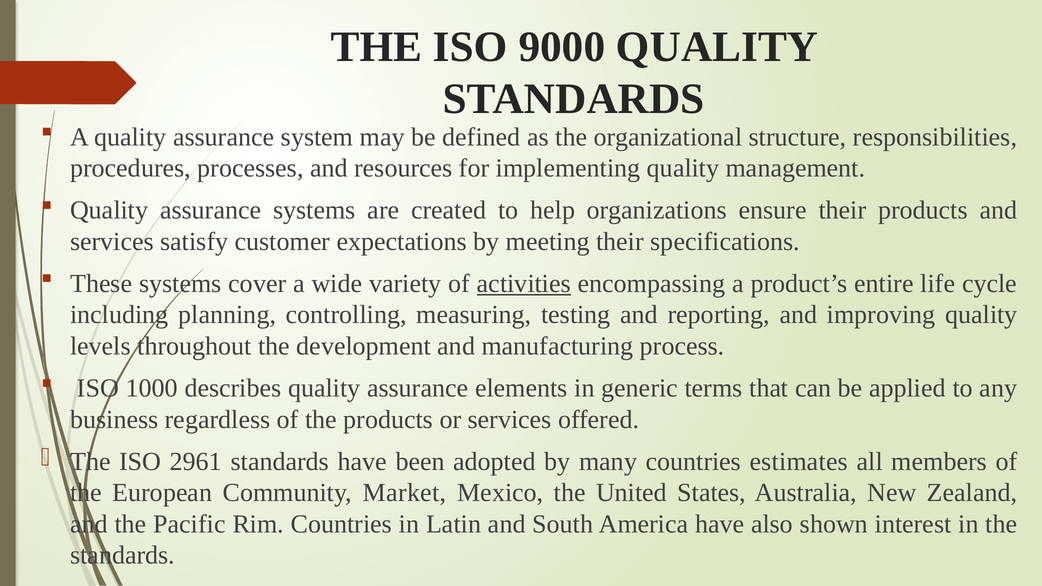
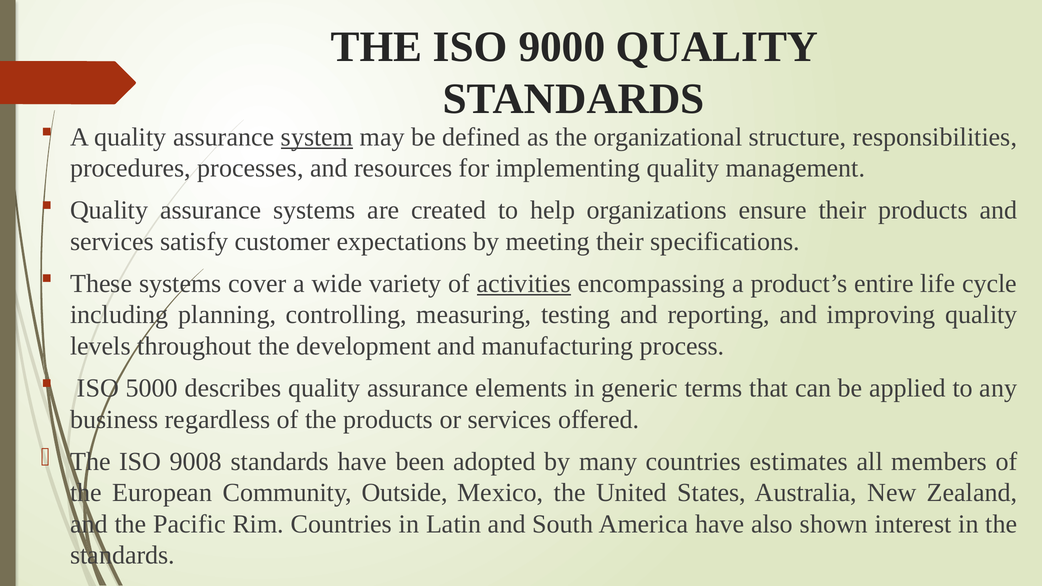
system underline: none -> present (317, 137)
1000: 1000 -> 5000 (152, 388)
2961: 2961 -> 9008 (196, 462)
Market: Market -> Outside (405, 493)
